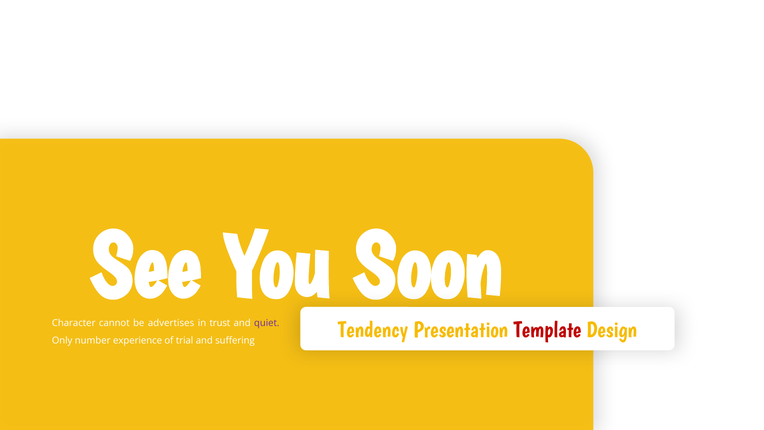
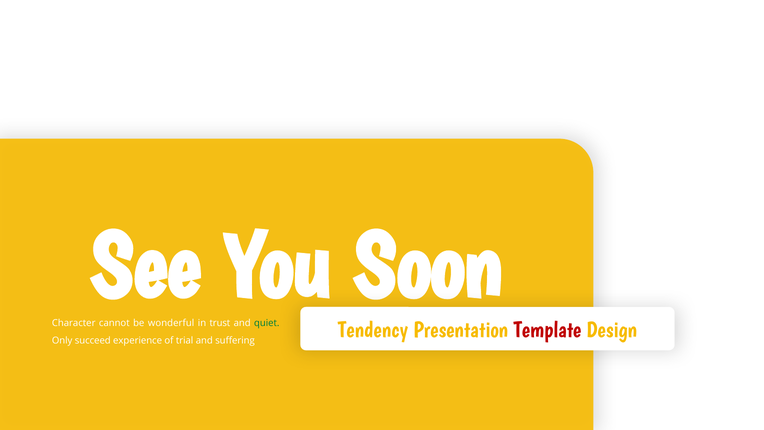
advertises: advertises -> wonderful (171, 323)
quiet colour: purple -> green (267, 323)
number: number -> succeed (93, 340)
